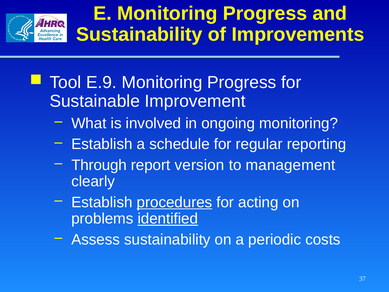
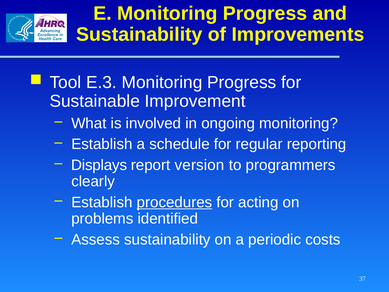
E.9: E.9 -> E.3 (101, 82)
Through: Through -> Displays (99, 165)
management: management -> programmers (291, 165)
identified underline: present -> none (168, 218)
